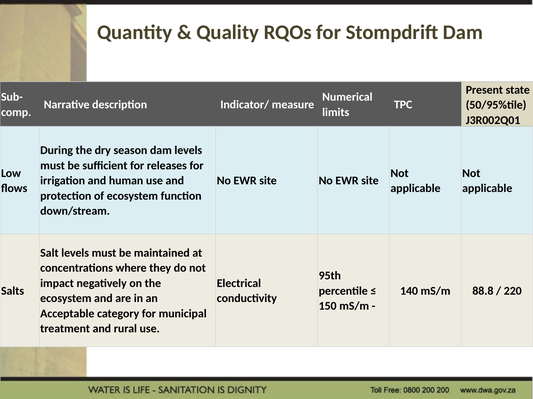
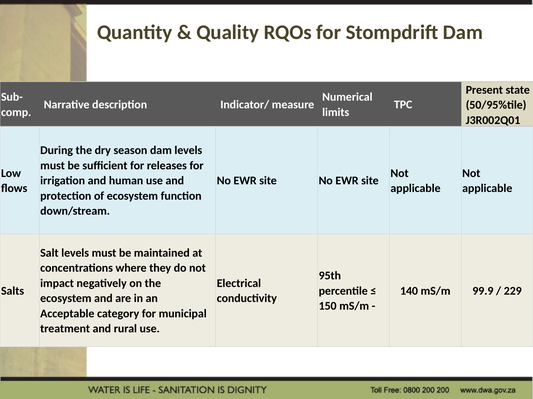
88.8: 88.8 -> 99.9 (483, 291)
220: 220 -> 229 (513, 291)
